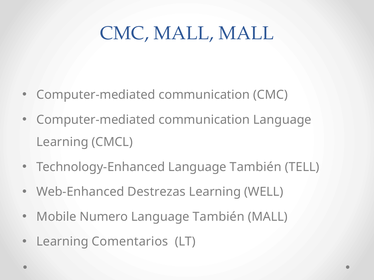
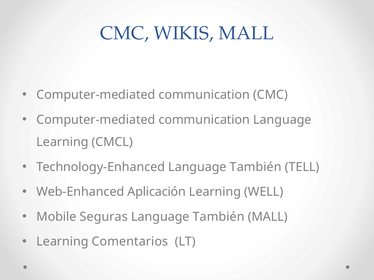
CMC MALL: MALL -> WIKIS (184, 33)
Destrezas: Destrezas -> Aplicación (157, 192)
Numero: Numero -> Seguras (104, 217)
